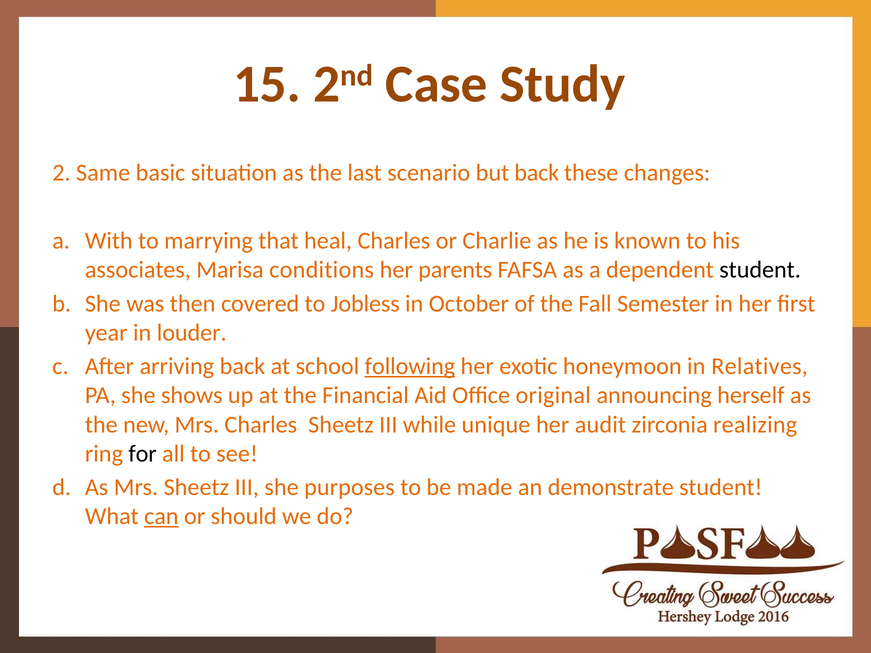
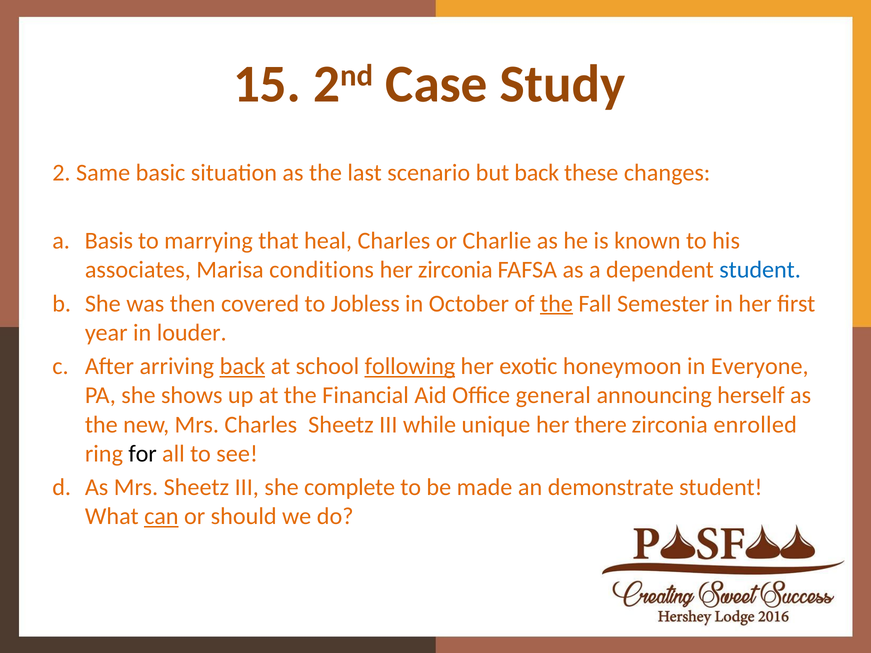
With: With -> Basis (109, 241)
her parents: parents -> zirconia (455, 270)
student colour: black -> blue (760, 270)
the underline: none -> present (557, 304)
back underline: none -> present (242, 367)
Relatives: Relatives -> Everyone (760, 367)
original: original -> general (553, 396)
audit: audit -> there (601, 425)
realizing: realizing -> enrolled (755, 425)
purposes: purposes -> complete (350, 488)
